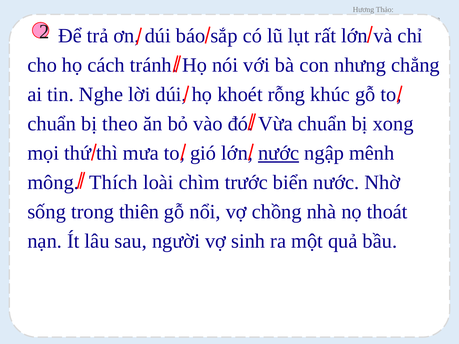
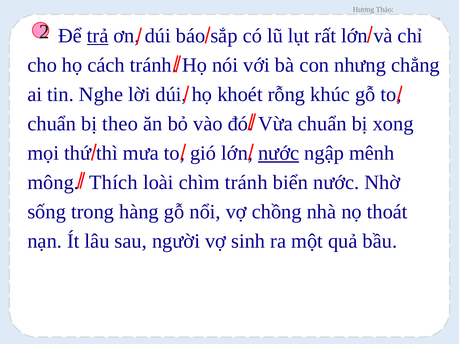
trả underline: none -> present (98, 36)
chìm trước: trước -> tránh (246, 183)
thiên: thiên -> hàng (139, 212)
